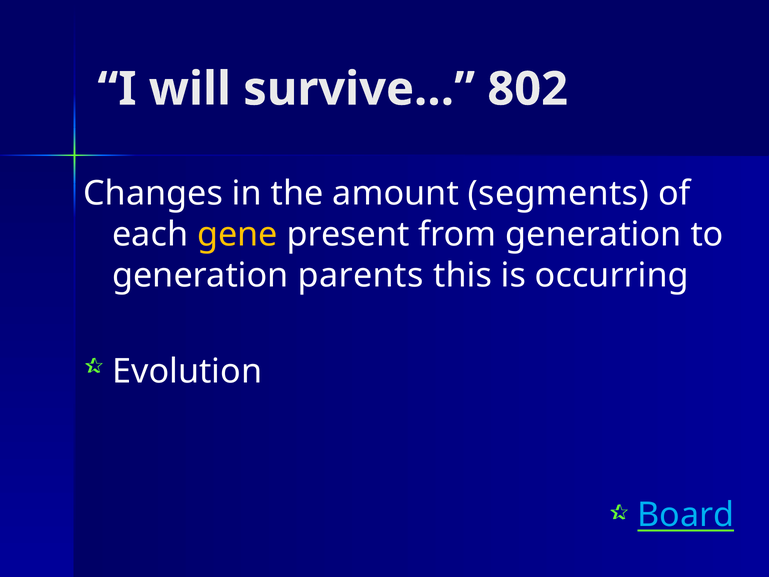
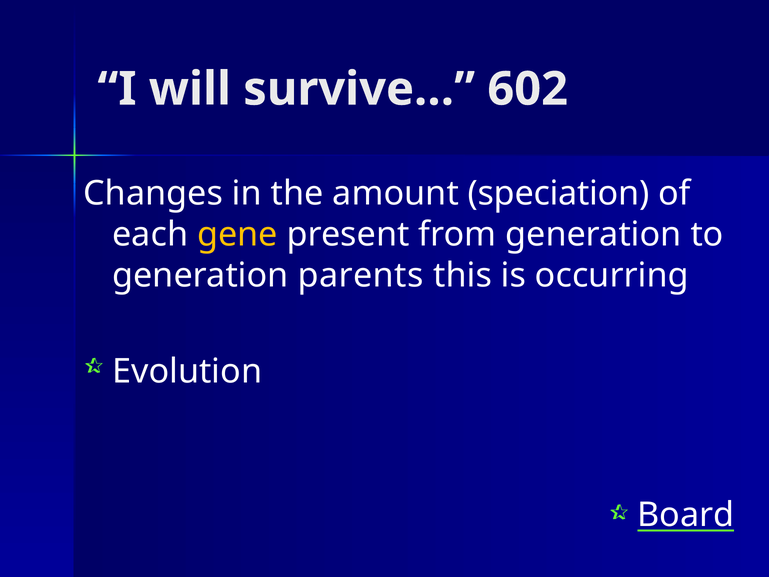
802: 802 -> 602 (528, 89)
segments: segments -> speciation (559, 193)
Board colour: light blue -> white (686, 515)
